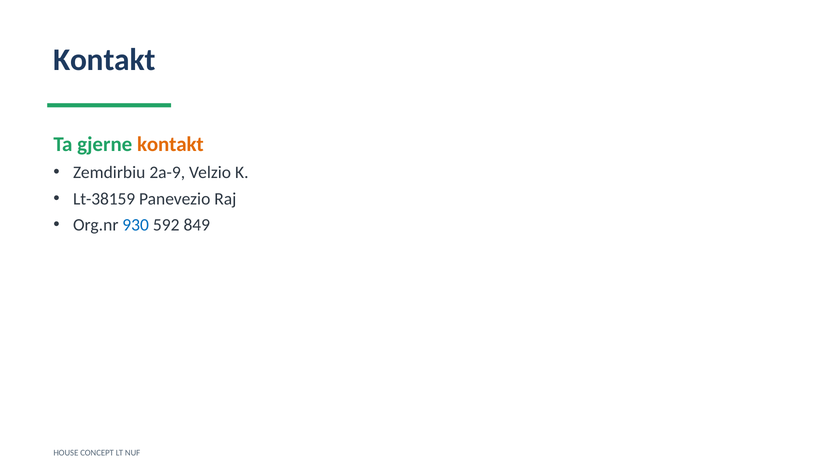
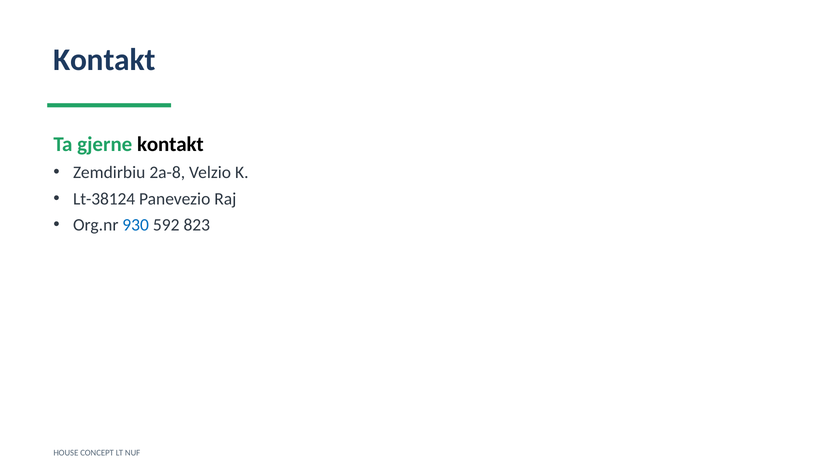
kontakt colour: orange -> black (170, 144)
2a-9: 2a-9 -> 2a-8 (167, 173)
Lt-38159: Lt-38159 -> Lt-38124 (104, 199)
849: 849 -> 823 (197, 225)
